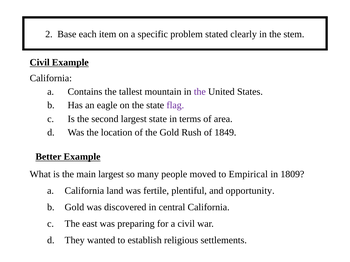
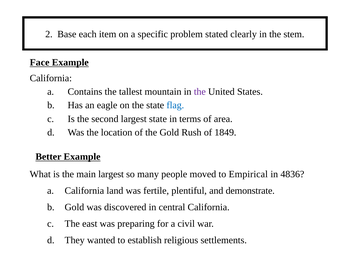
Civil: Civil -> Face (40, 63)
flag colour: purple -> blue (175, 105)
1809: 1809 -> 4836 (292, 174)
opportunity: opportunity -> demonstrate (250, 191)
